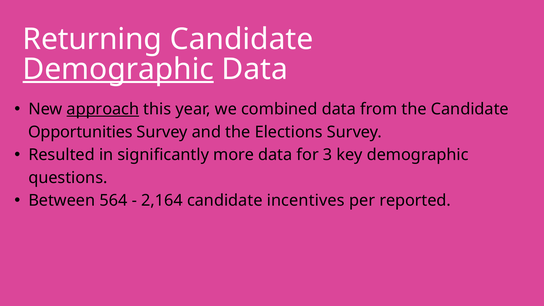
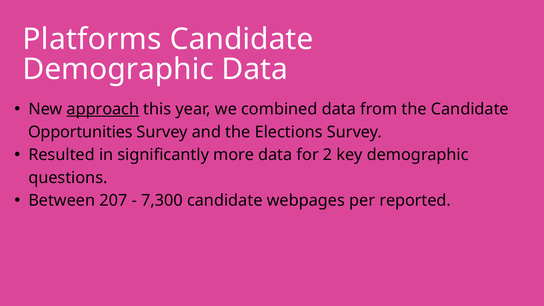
Returning: Returning -> Platforms (92, 39)
Demographic underline: present -> none (118, 69)
3: 3 -> 2 (328, 155)
564: 564 -> 207 (113, 201)
2,164: 2,164 -> 7,300 (162, 201)
incentives: incentives -> webpages (306, 201)
